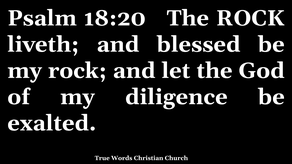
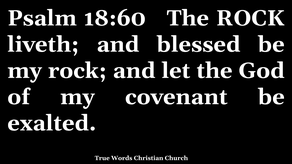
18:20: 18:20 -> 18:60 (115, 18)
diligence: diligence -> covenant (176, 97)
